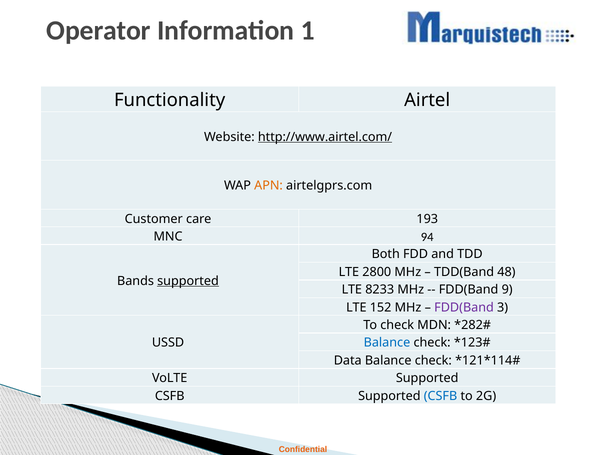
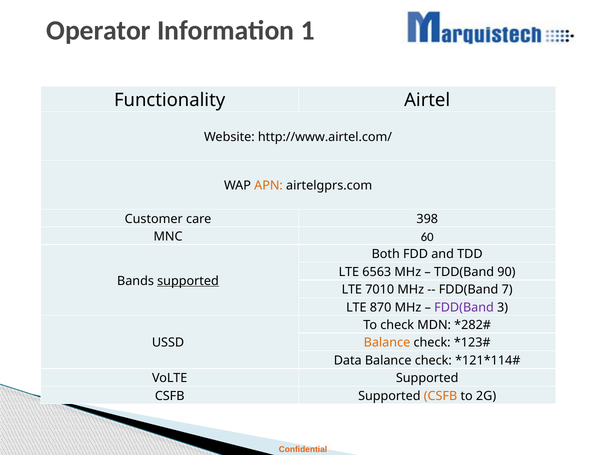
http://www.airtel.com/ underline: present -> none (325, 137)
193: 193 -> 398 (427, 219)
94: 94 -> 60 (427, 237)
2800: 2800 -> 6563 (377, 272)
48: 48 -> 90 (506, 272)
8233: 8233 -> 7010 (380, 289)
9: 9 -> 7 (507, 289)
152: 152 -> 870 (381, 307)
Balance colour: blue -> orange (387, 342)
CSFB colour: blue -> orange (441, 395)
